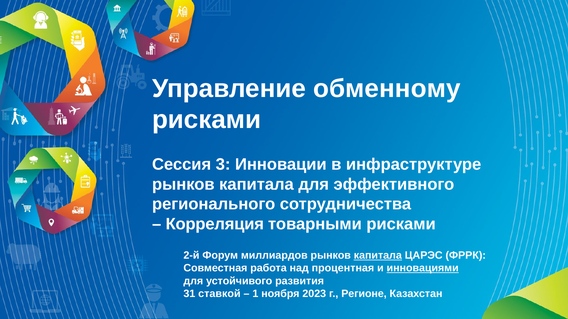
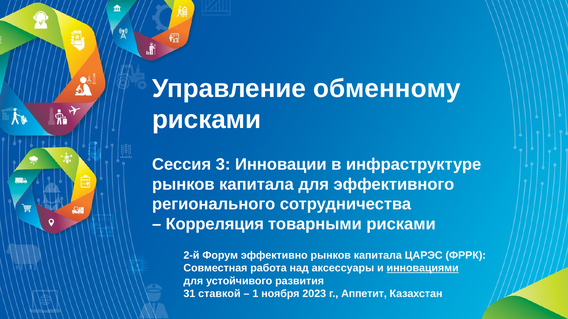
миллиардов: миллиардов -> эффективно (274, 256)
капитала underline: present -> none (378, 256)
процентная: процентная -> аксессуары (343, 269)
Регионе: Регионе -> Аппетит (364, 294)
